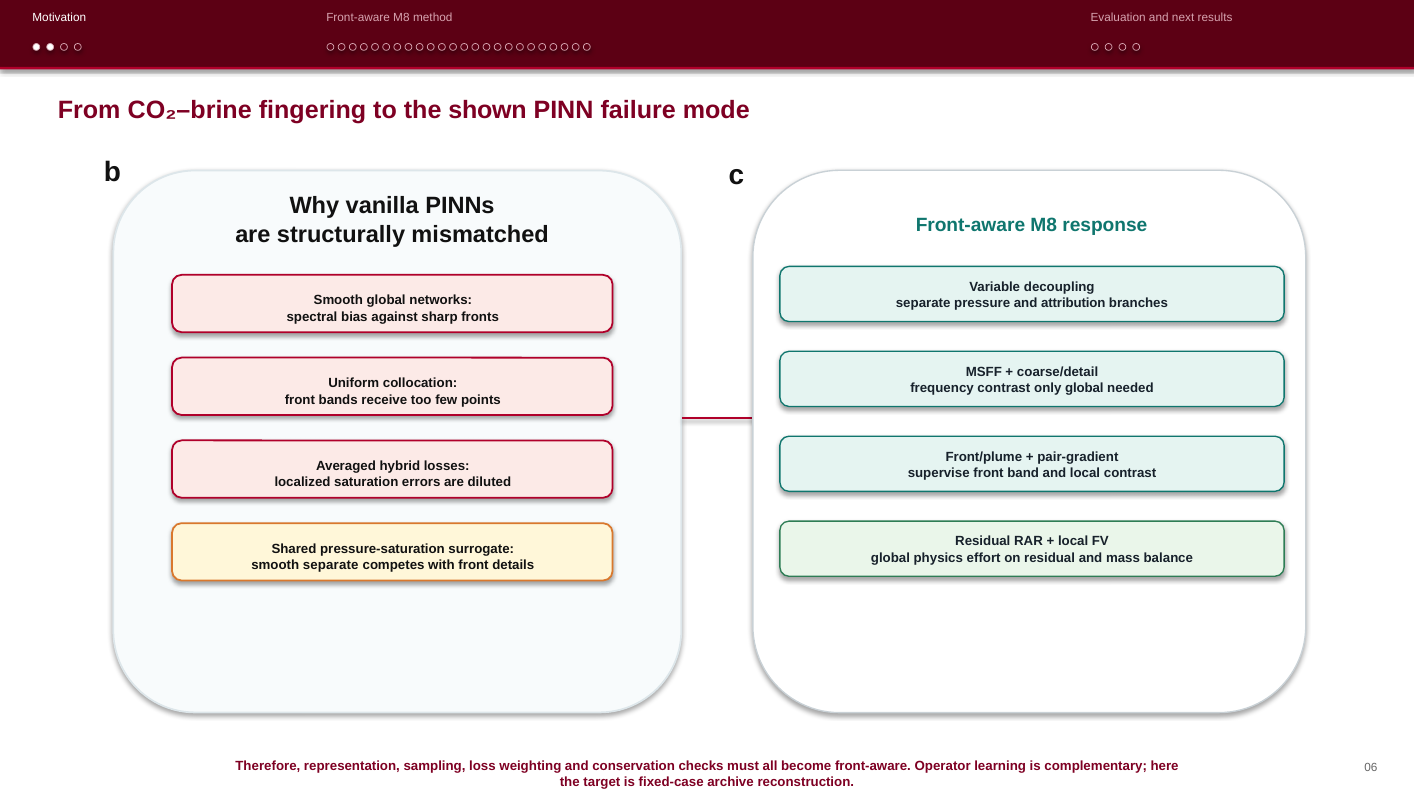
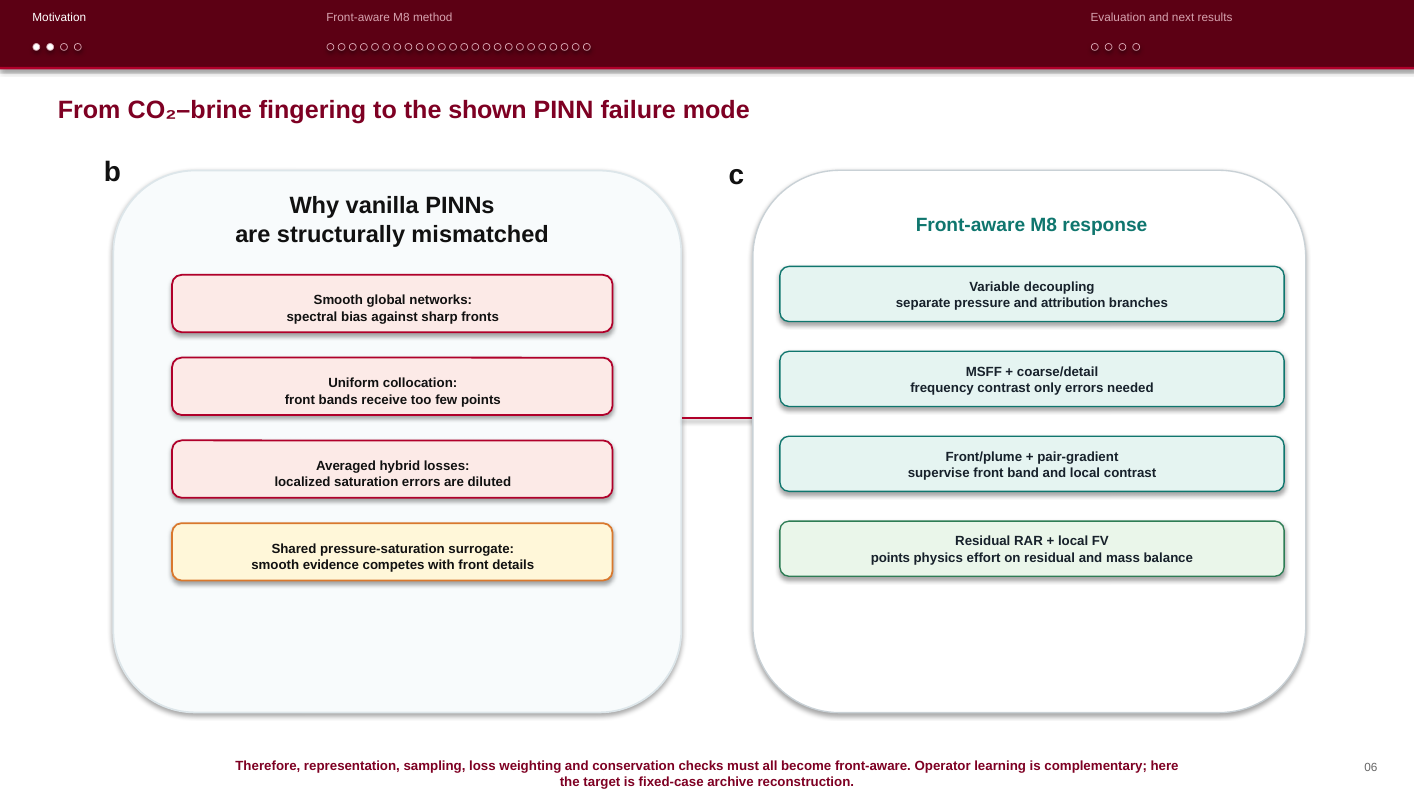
only global: global -> errors (1084, 388)
global: global -> points (891, 558)
smooth separate: separate -> evidence (331, 565)
